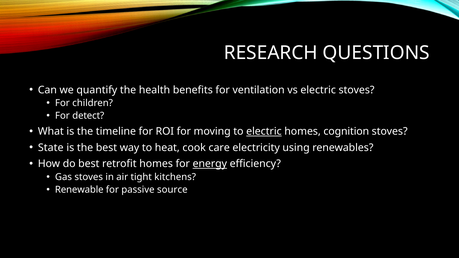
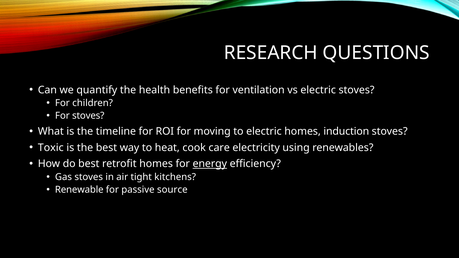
For detect: detect -> stoves (88, 116)
electric underline: present -> none (264, 132)
cognition: cognition -> induction (346, 132)
State: State -> Toxic (51, 148)
